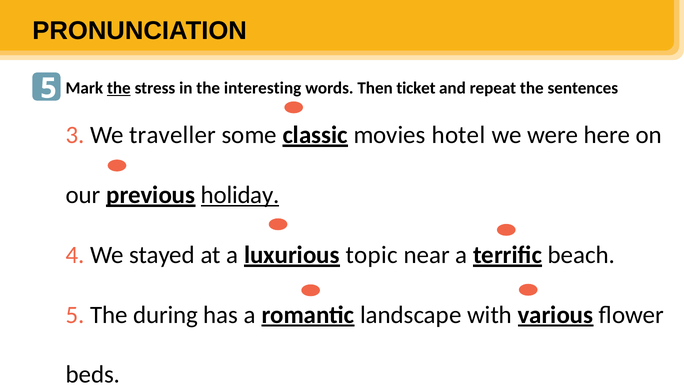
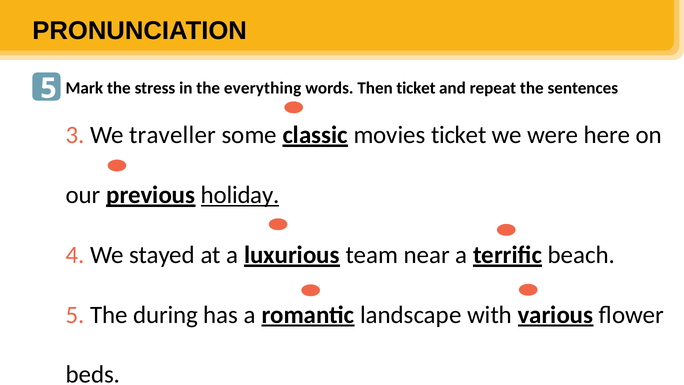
the underline: present -> none (119, 88)
interesting: interesting -> everything (263, 88)
movies hotel: hotel -> ticket (459, 135)
topic: topic -> team (372, 255)
